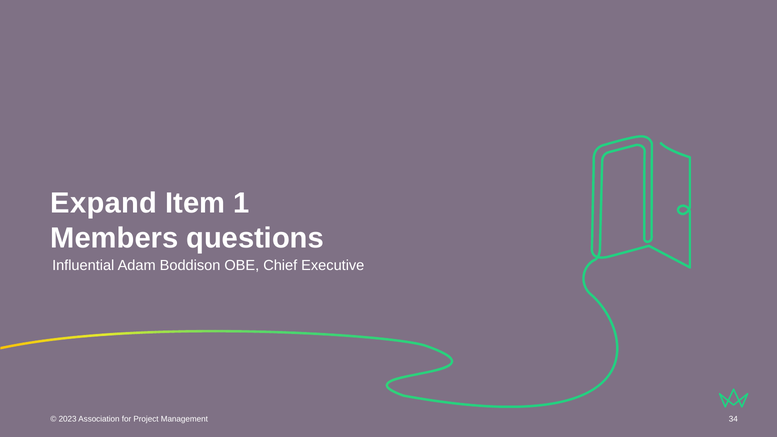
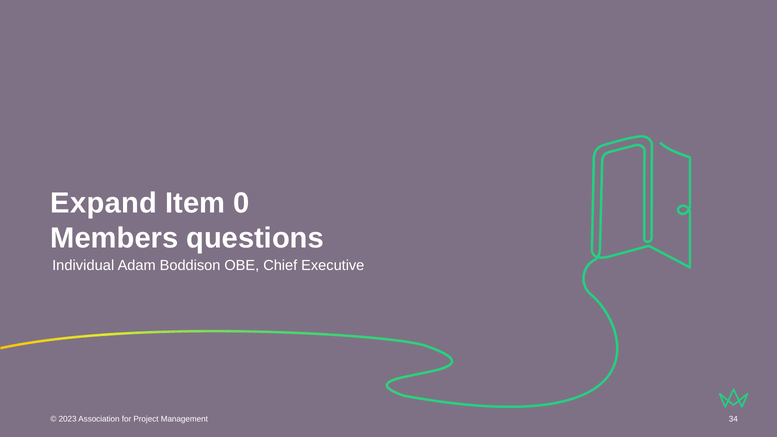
1: 1 -> 0 (241, 203)
Influential: Influential -> Individual (83, 265)
